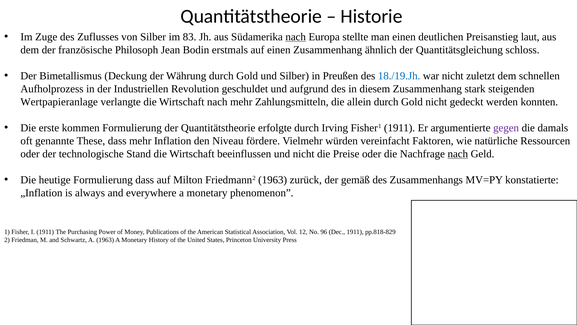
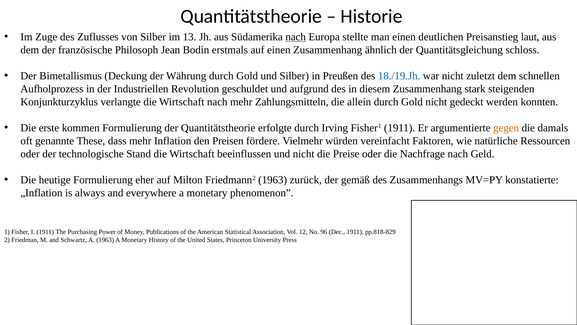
83: 83 -> 13 (190, 37)
Wertpapieranlage: Wertpapieranlage -> Konjunkturzyklus (59, 102)
gegen colour: purple -> orange (506, 128)
Niveau: Niveau -> Preisen (228, 141)
nach underline: present -> none (458, 154)
Formulierung dass: dass -> eher (145, 180)
